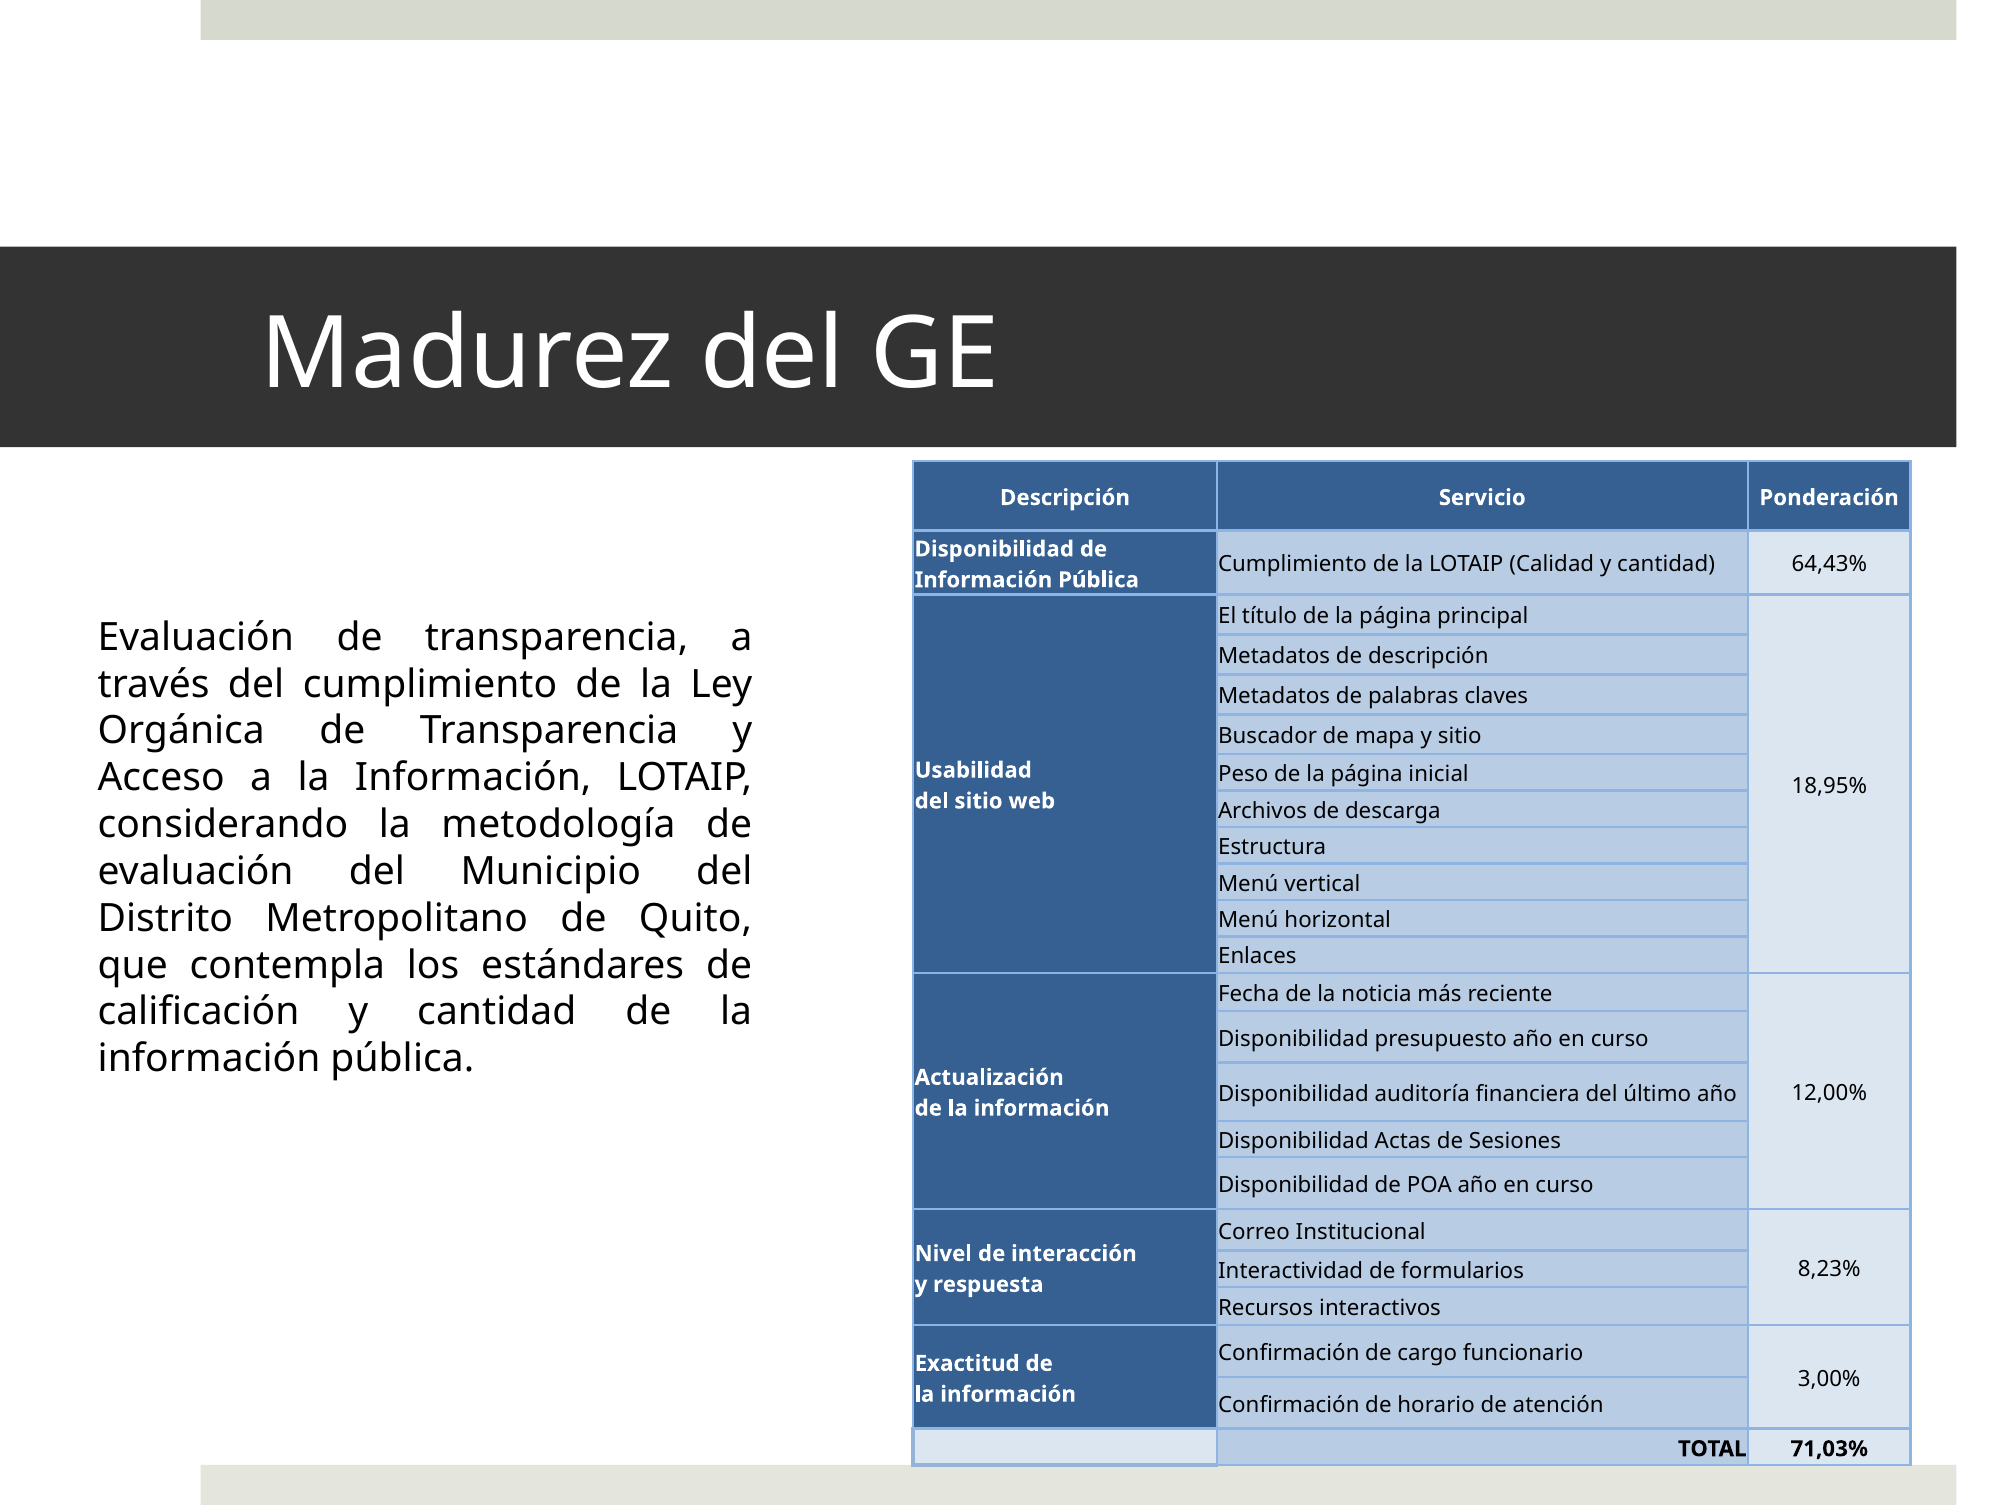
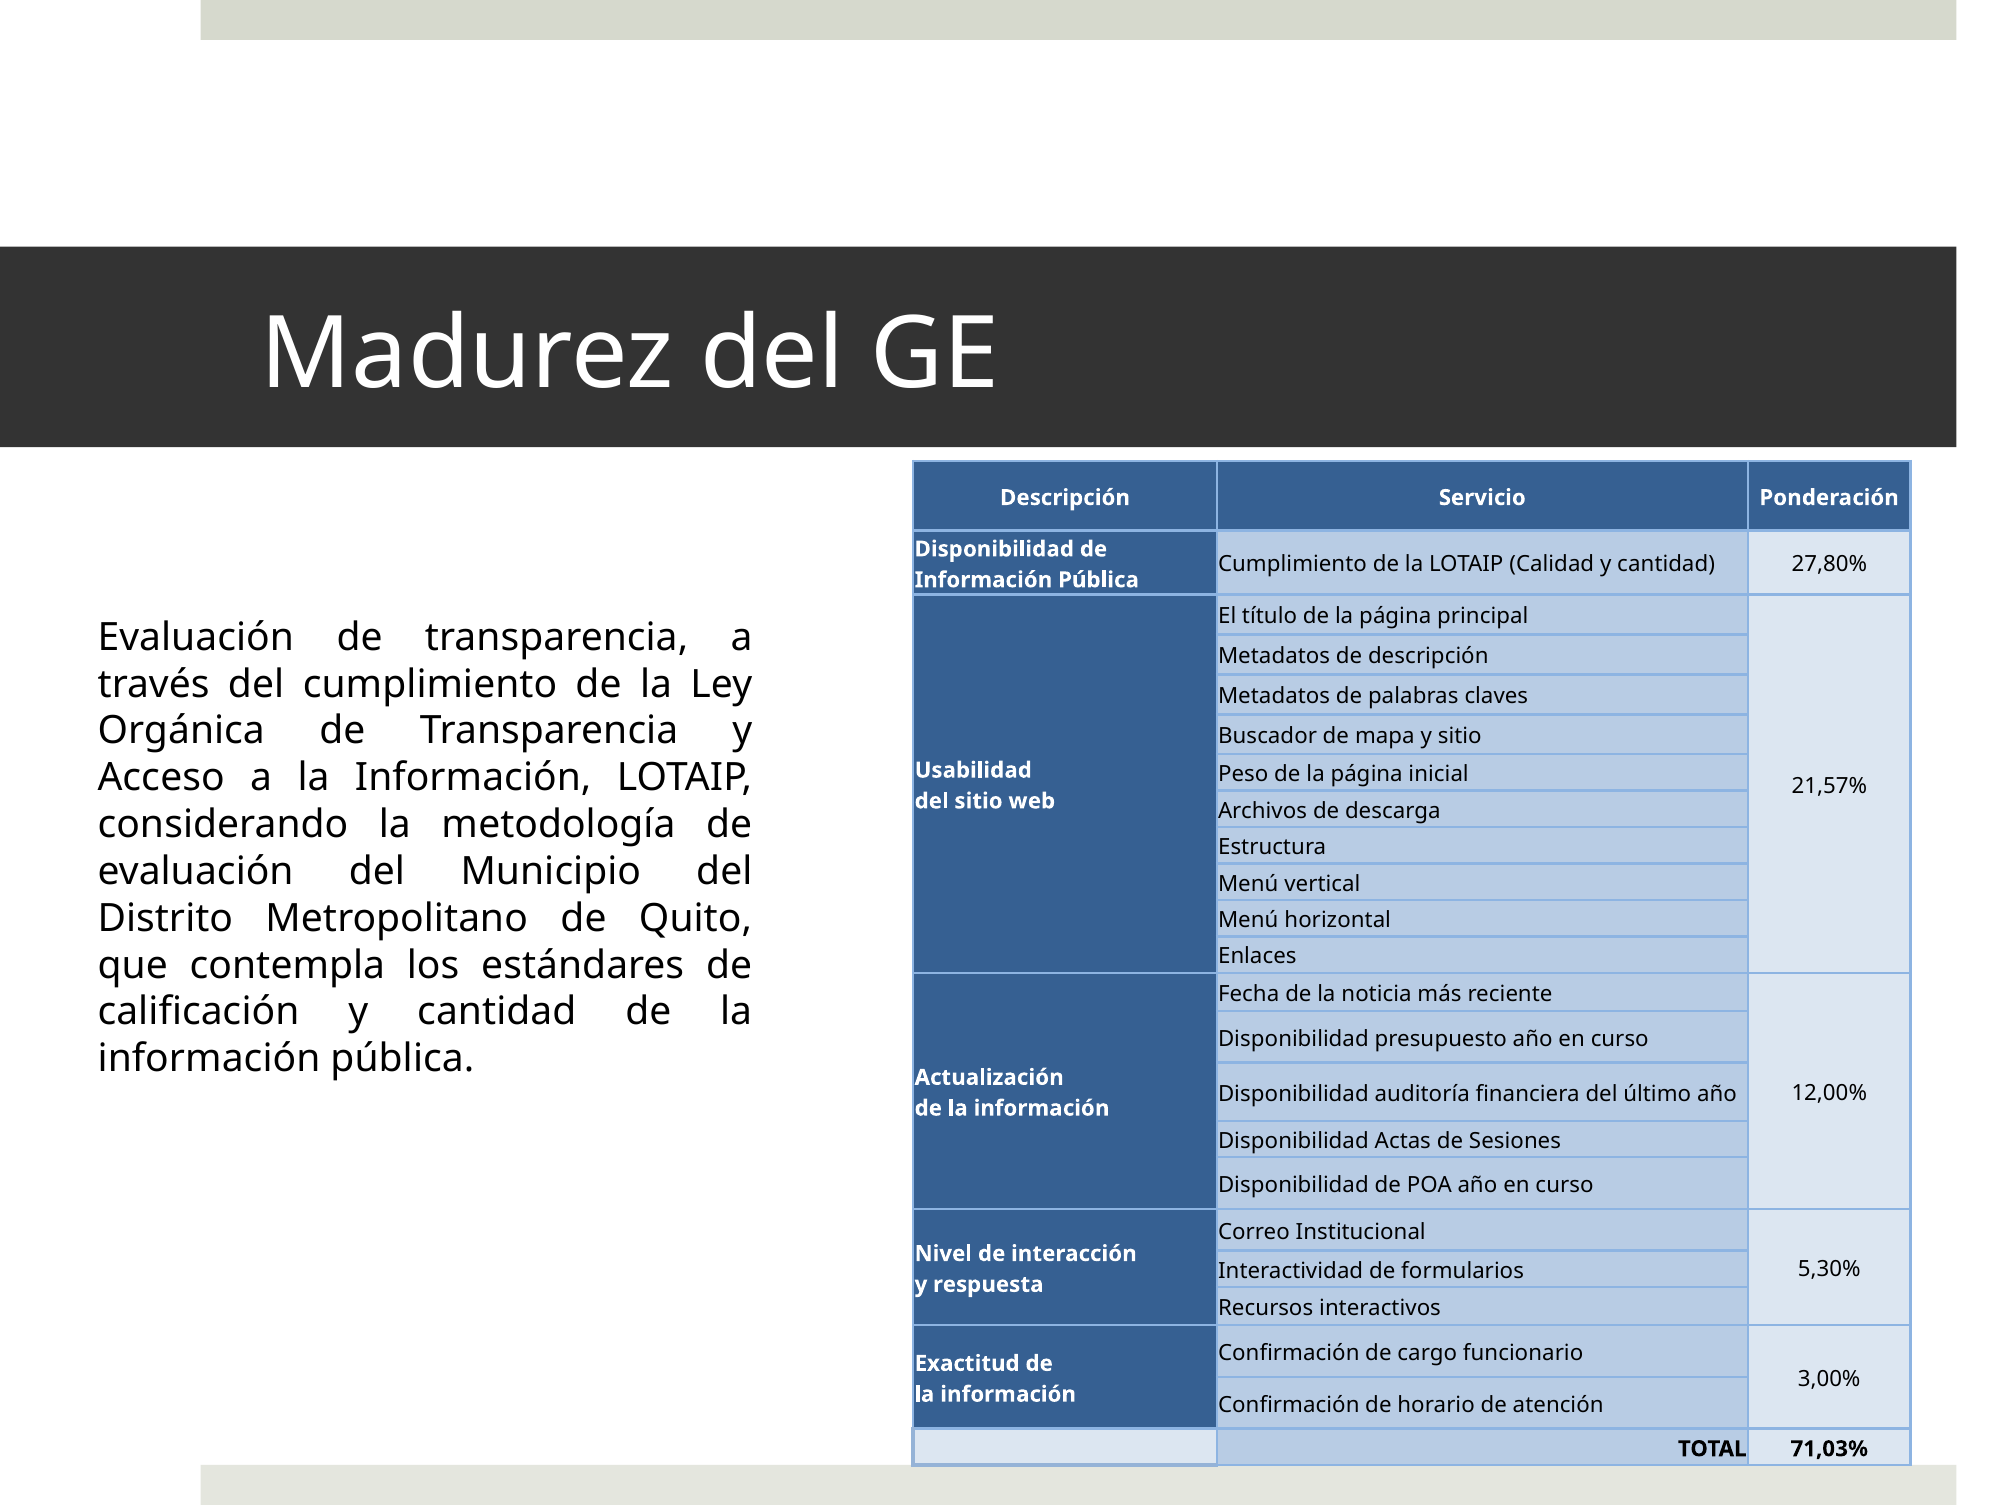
64,43%: 64,43% -> 27,80% (1829, 565)
18,95%: 18,95% -> 21,57% (1829, 786)
8,23%: 8,23% -> 5,30% (1829, 1269)
